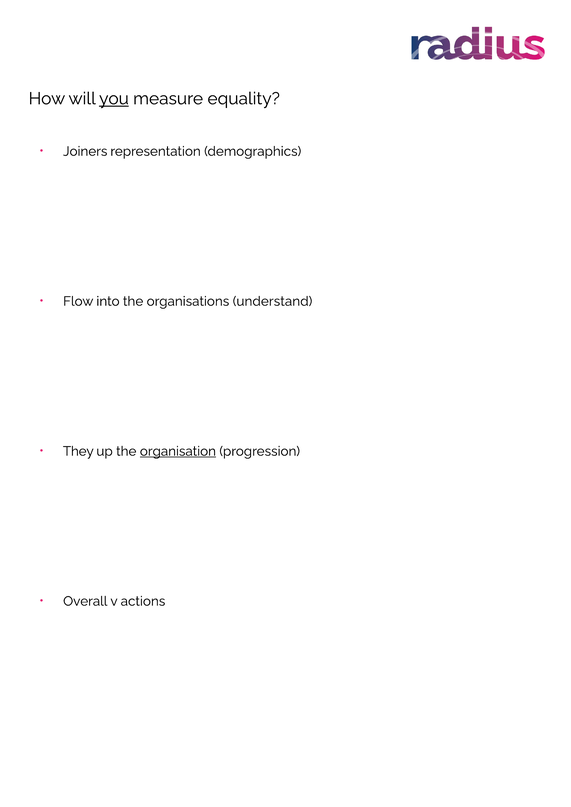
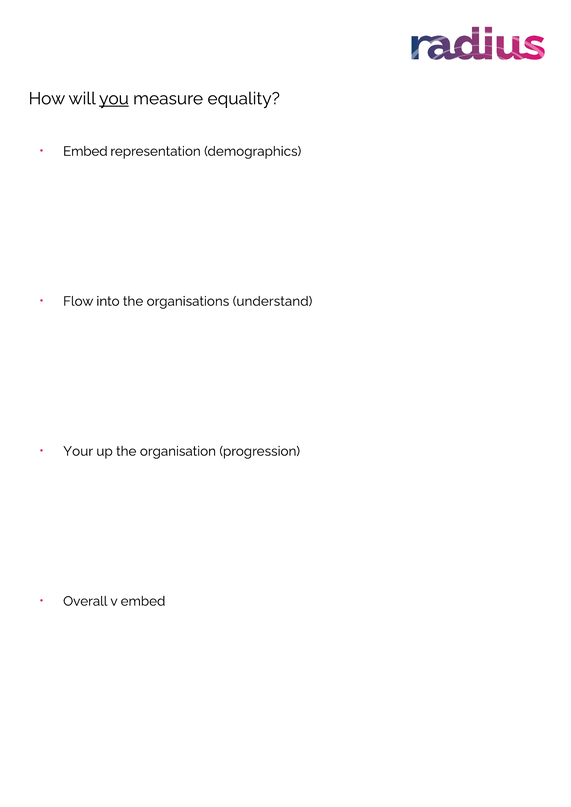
Joiners: Joiners -> Embed (85, 152)
They: They -> Your (78, 452)
organisation underline: present -> none (178, 452)
v actions: actions -> embed (143, 602)
